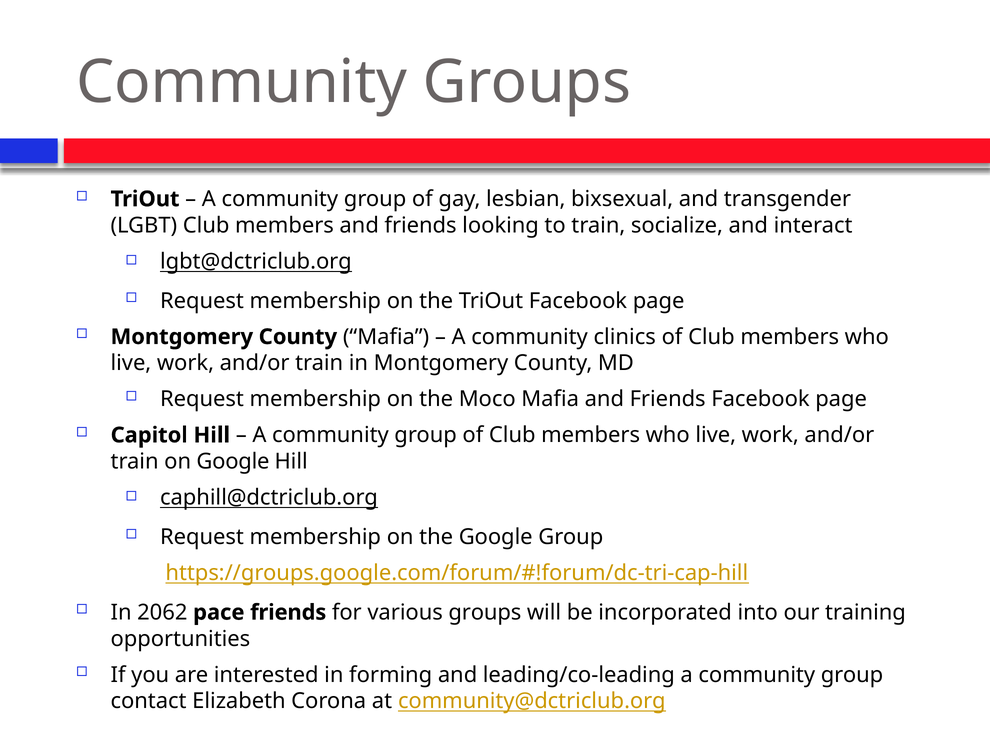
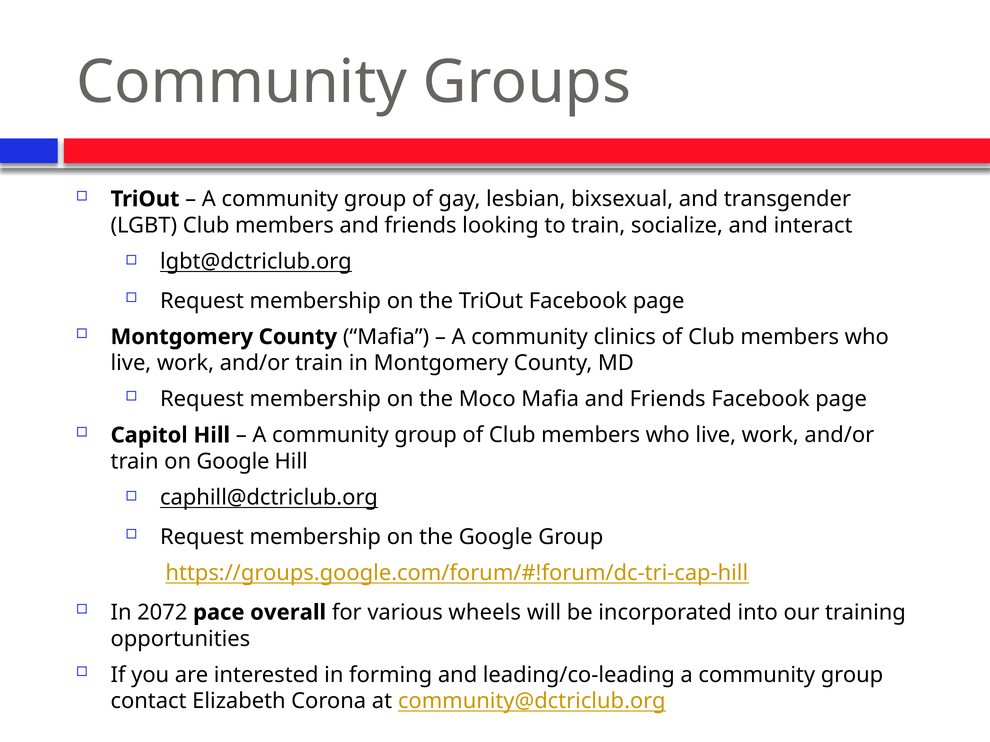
2062: 2062 -> 2072 (162, 613)
pace friends: friends -> overall (288, 613)
various groups: groups -> wheels (485, 613)
